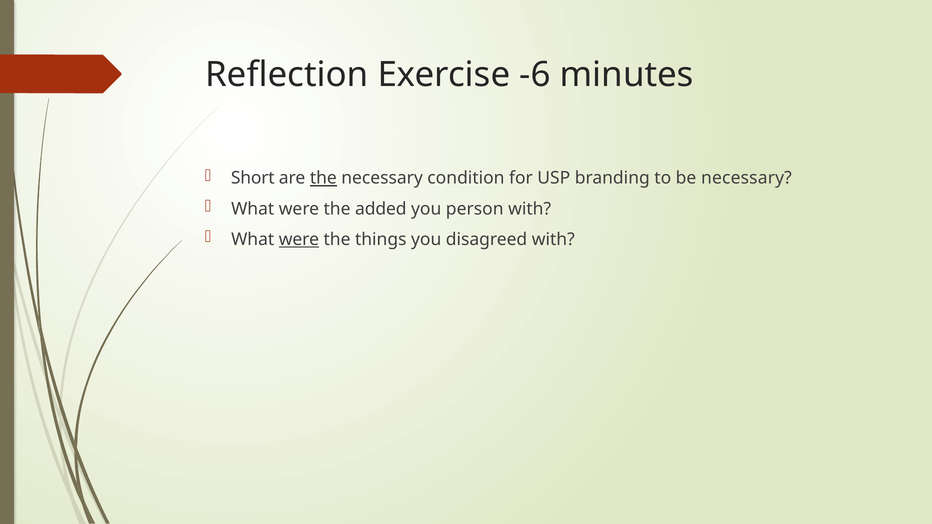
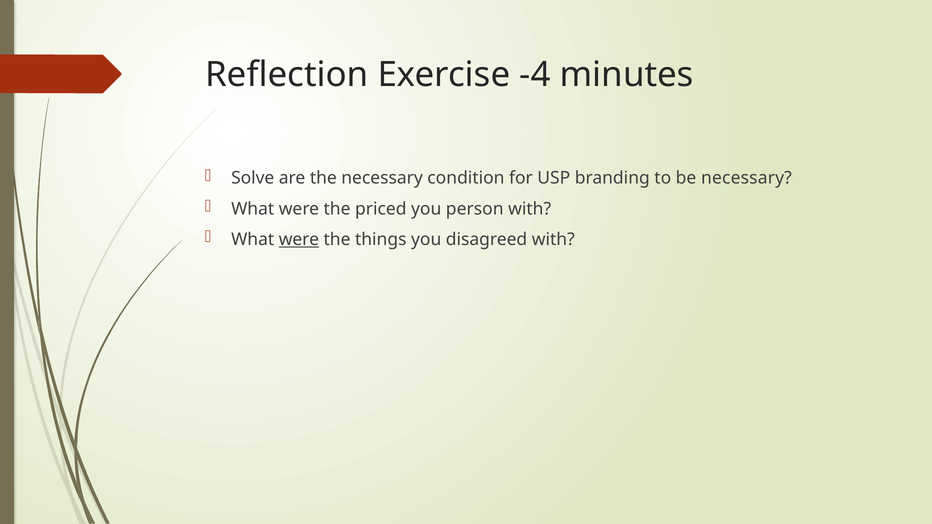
-6: -6 -> -4 (535, 75)
Short: Short -> Solve (253, 178)
the underline: present -> none (323, 178)
added: added -> priced (381, 209)
